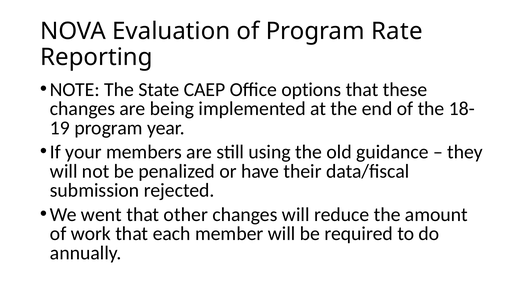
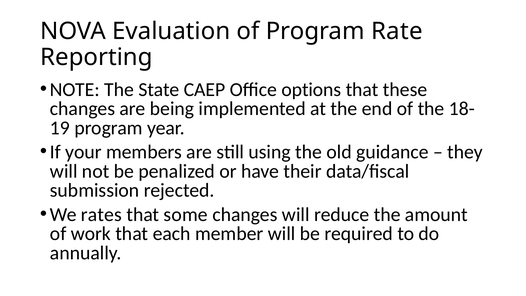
went: went -> rates (101, 214)
other: other -> some (186, 214)
